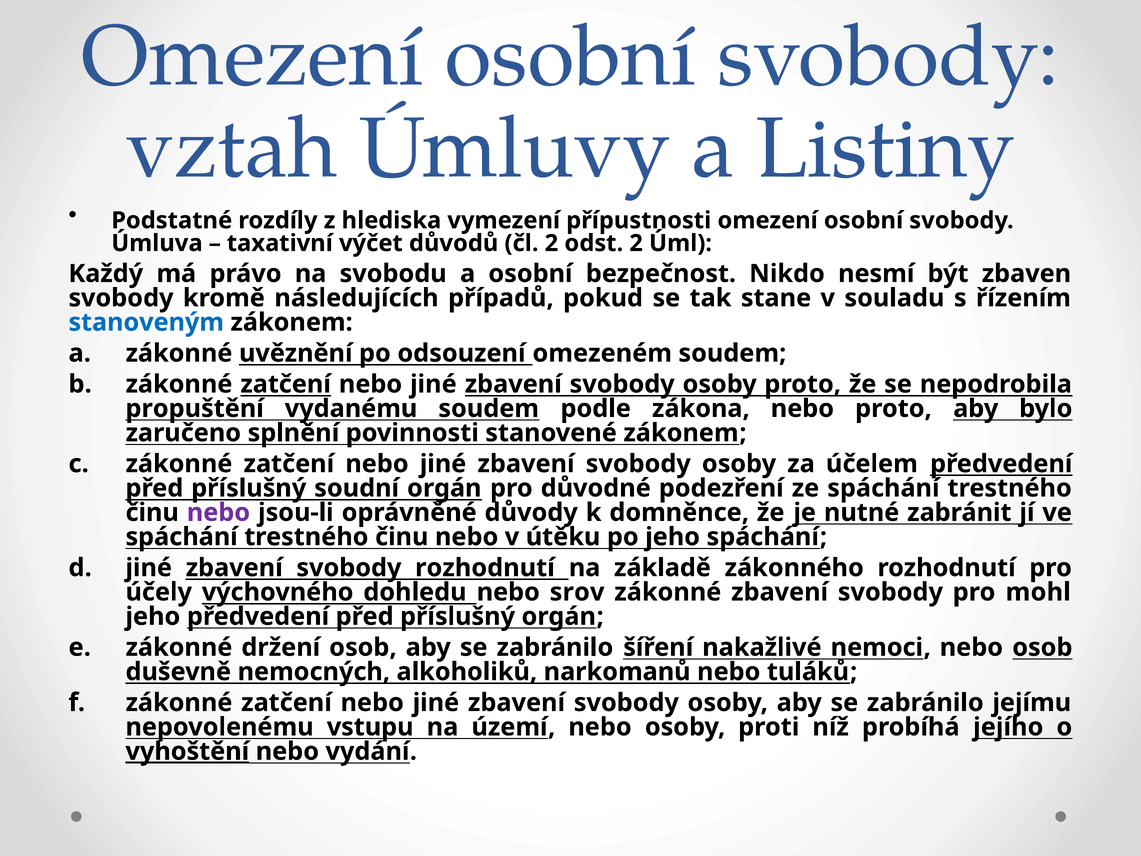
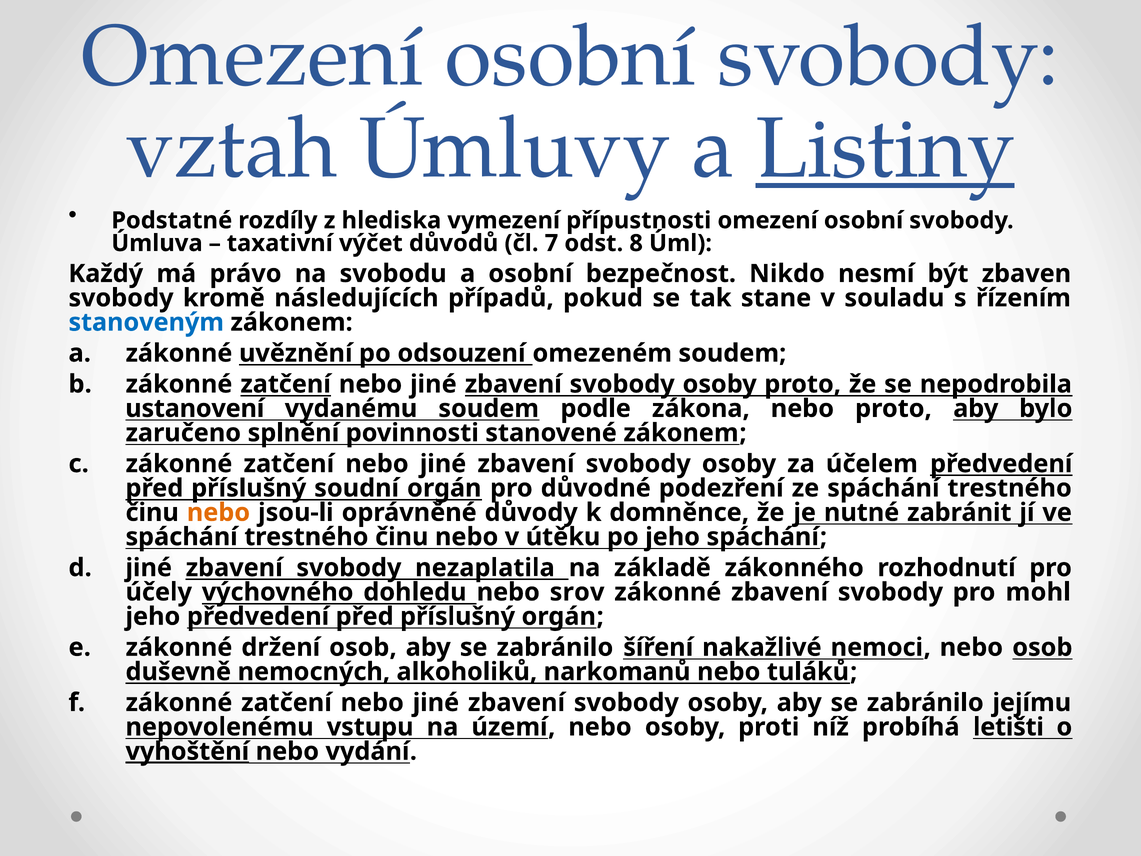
Listiny underline: none -> present (885, 149)
čl 2: 2 -> 7 (551, 243)
odst 2: 2 -> 8 (636, 243)
propuštění: propuštění -> ustanovení (195, 408)
nebo colour: purple -> orange (218, 512)
svobody rozhodnutí: rozhodnutí -> nezaplatila (485, 568)
jejího: jejího -> letišti (1008, 727)
